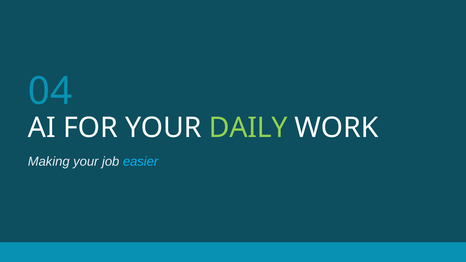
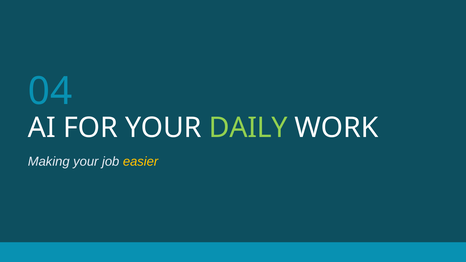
easier colour: light blue -> yellow (141, 162)
